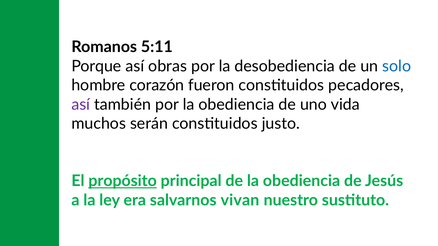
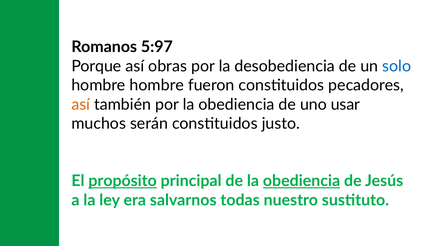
5:11: 5:11 -> 5:97 (157, 47)
hombre corazón: corazón -> hombre (157, 85)
así colour: purple -> orange (81, 105)
vida: vida -> usar (345, 105)
obediencia underline: none -> present (301, 181)
vivan: vivan -> todas (240, 200)
